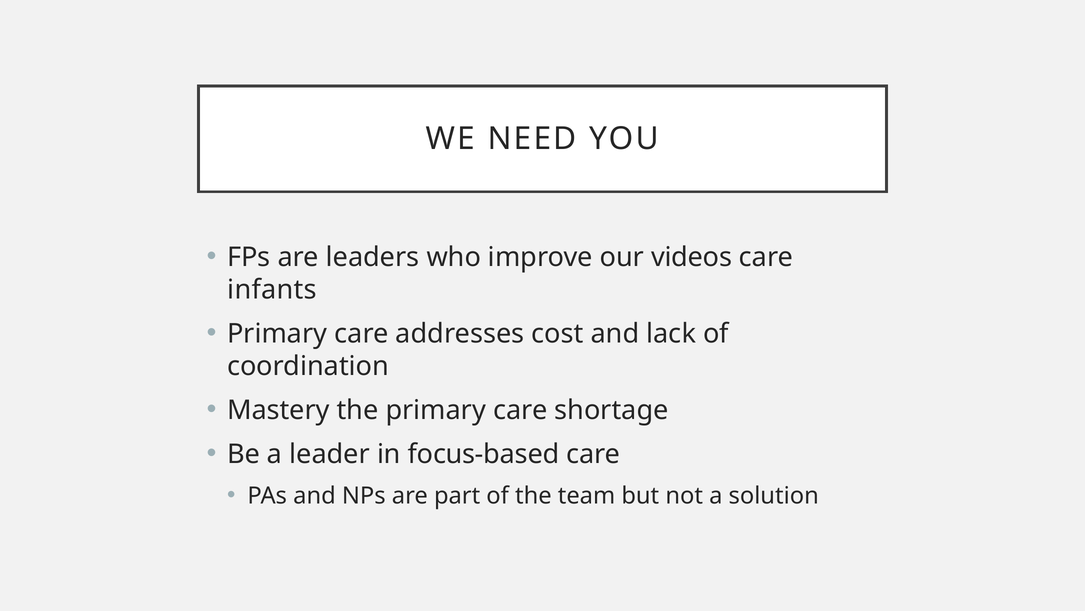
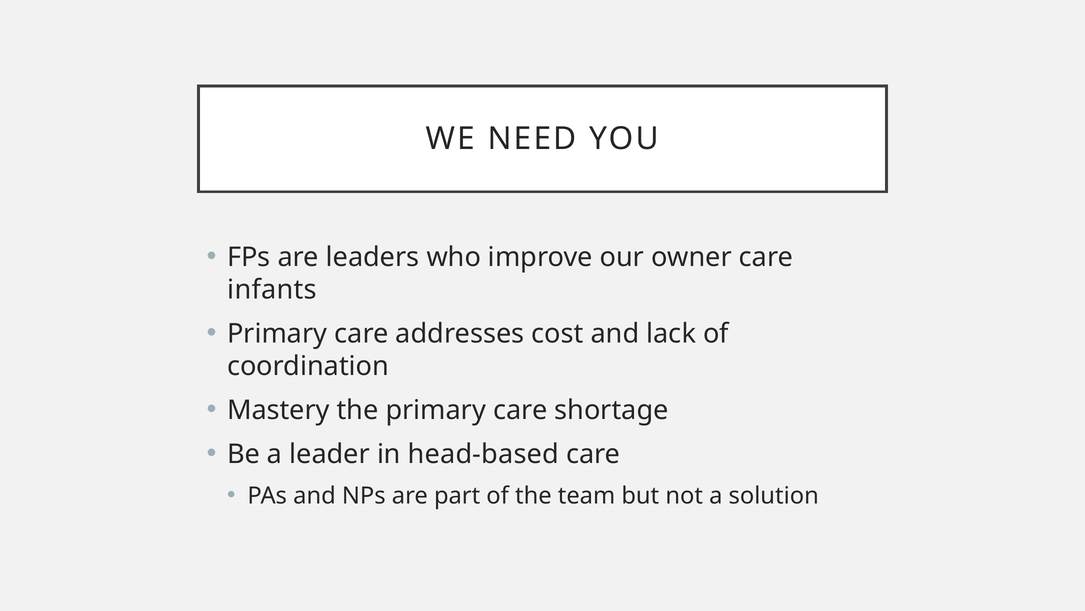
videos: videos -> owner (692, 257)
focus-based: focus-based -> head-based (483, 454)
